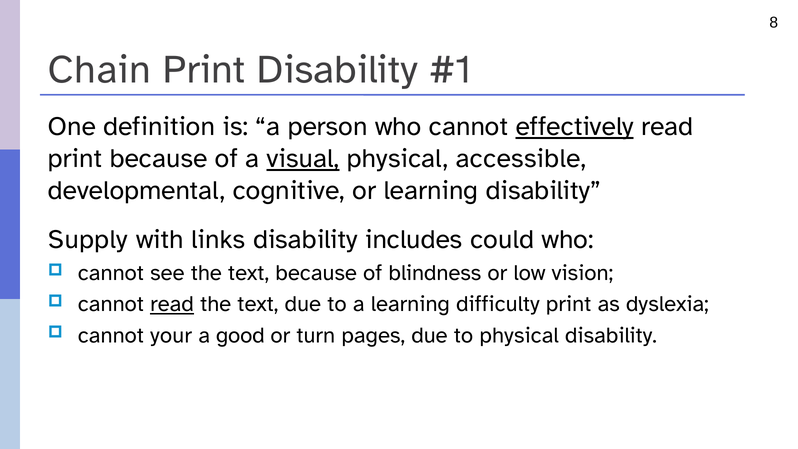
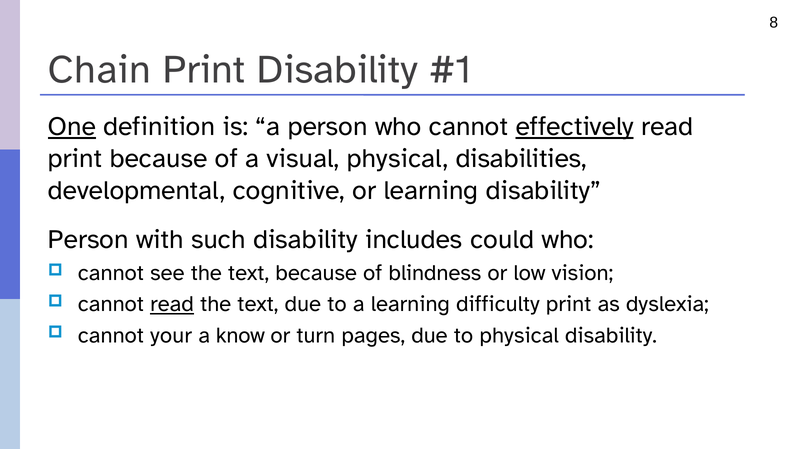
One underline: none -> present (72, 127)
visual underline: present -> none (303, 158)
accessible: accessible -> disabilities (521, 158)
Supply: Supply -> Person (88, 240)
links: links -> such (219, 240)
good: good -> know (240, 335)
